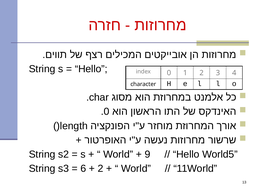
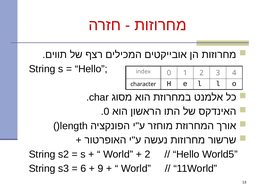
9: 9 -> 2 (147, 155)
2: 2 -> 9 (101, 169)
